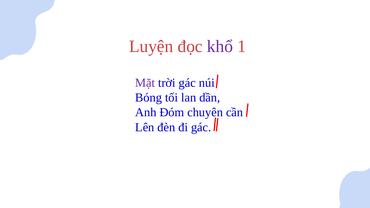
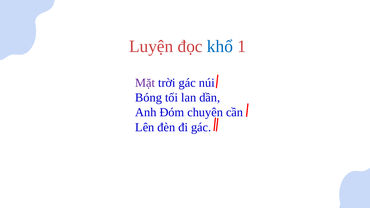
khổ colour: purple -> blue (220, 46)
